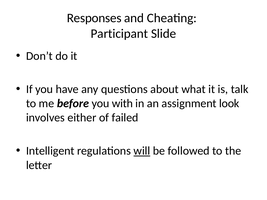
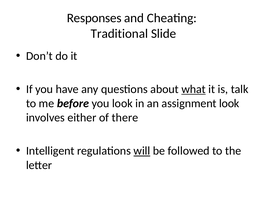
Participant: Participant -> Traditional (119, 34)
what underline: none -> present (194, 89)
you with: with -> look (122, 104)
failed: failed -> there (125, 118)
